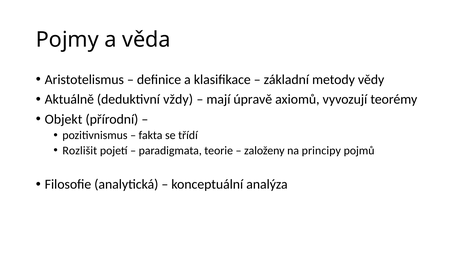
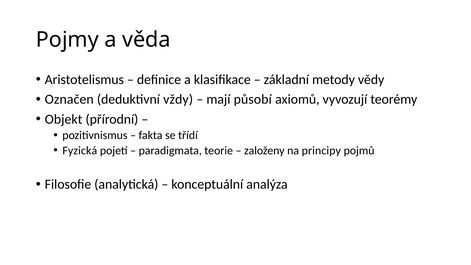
Aktuálně: Aktuálně -> Označen (69, 99)
úpravě: úpravě -> působí (253, 99)
Rozlišit: Rozlišit -> Fyzická (80, 151)
